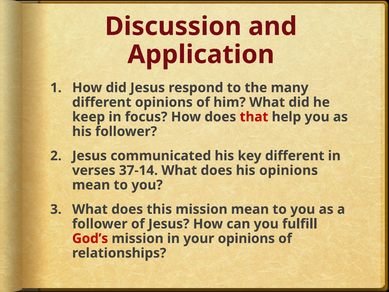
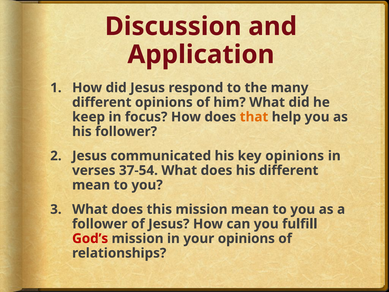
that colour: red -> orange (254, 117)
key different: different -> opinions (295, 156)
37-14: 37-14 -> 37-54 (138, 170)
his opinions: opinions -> different (289, 170)
